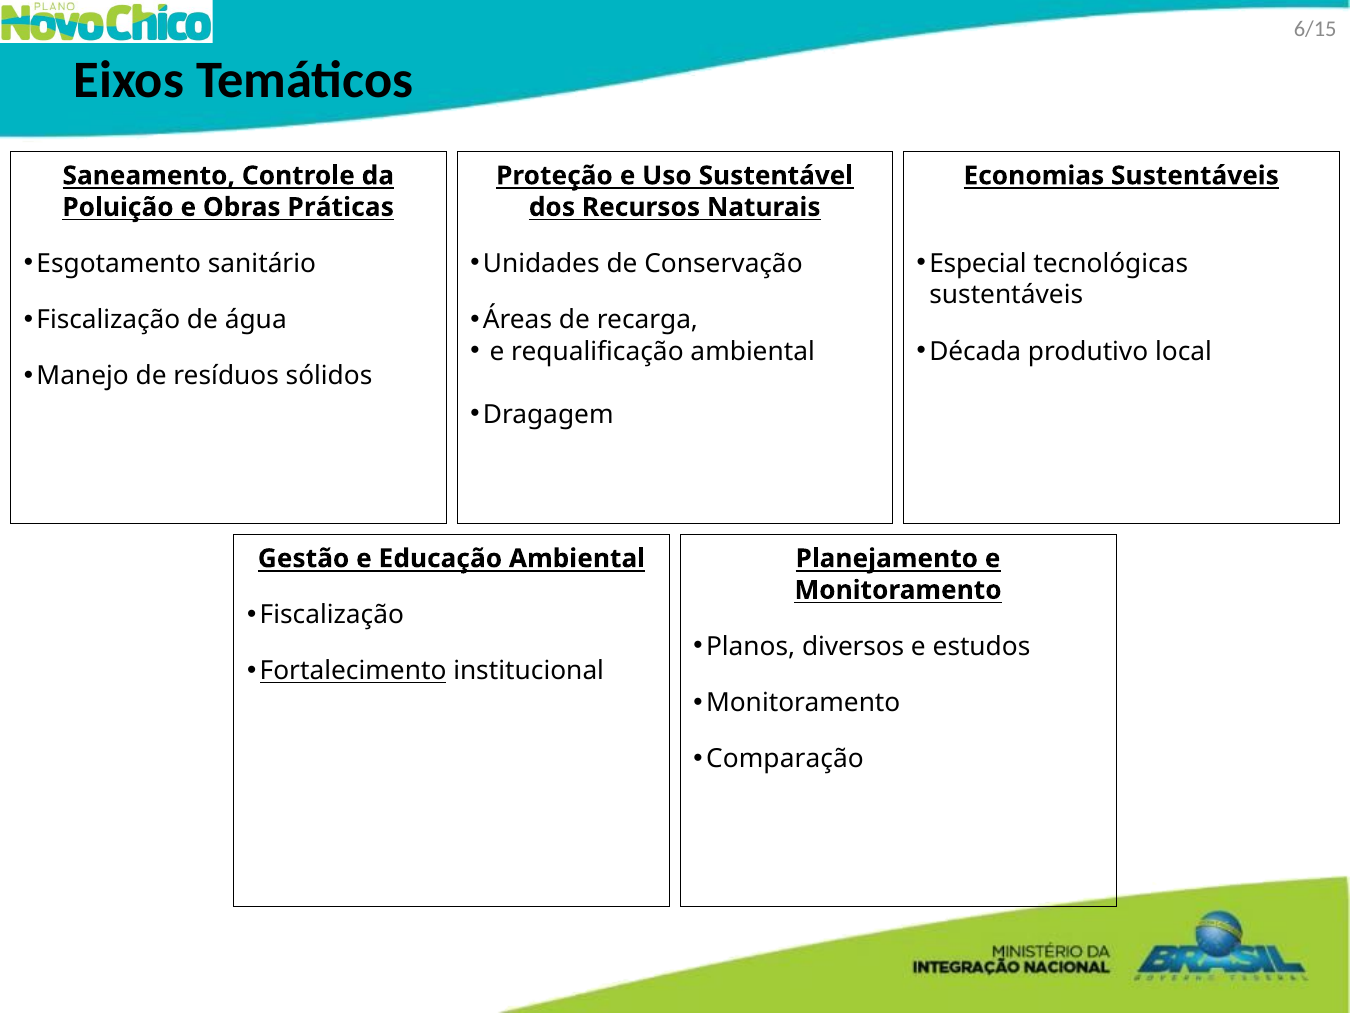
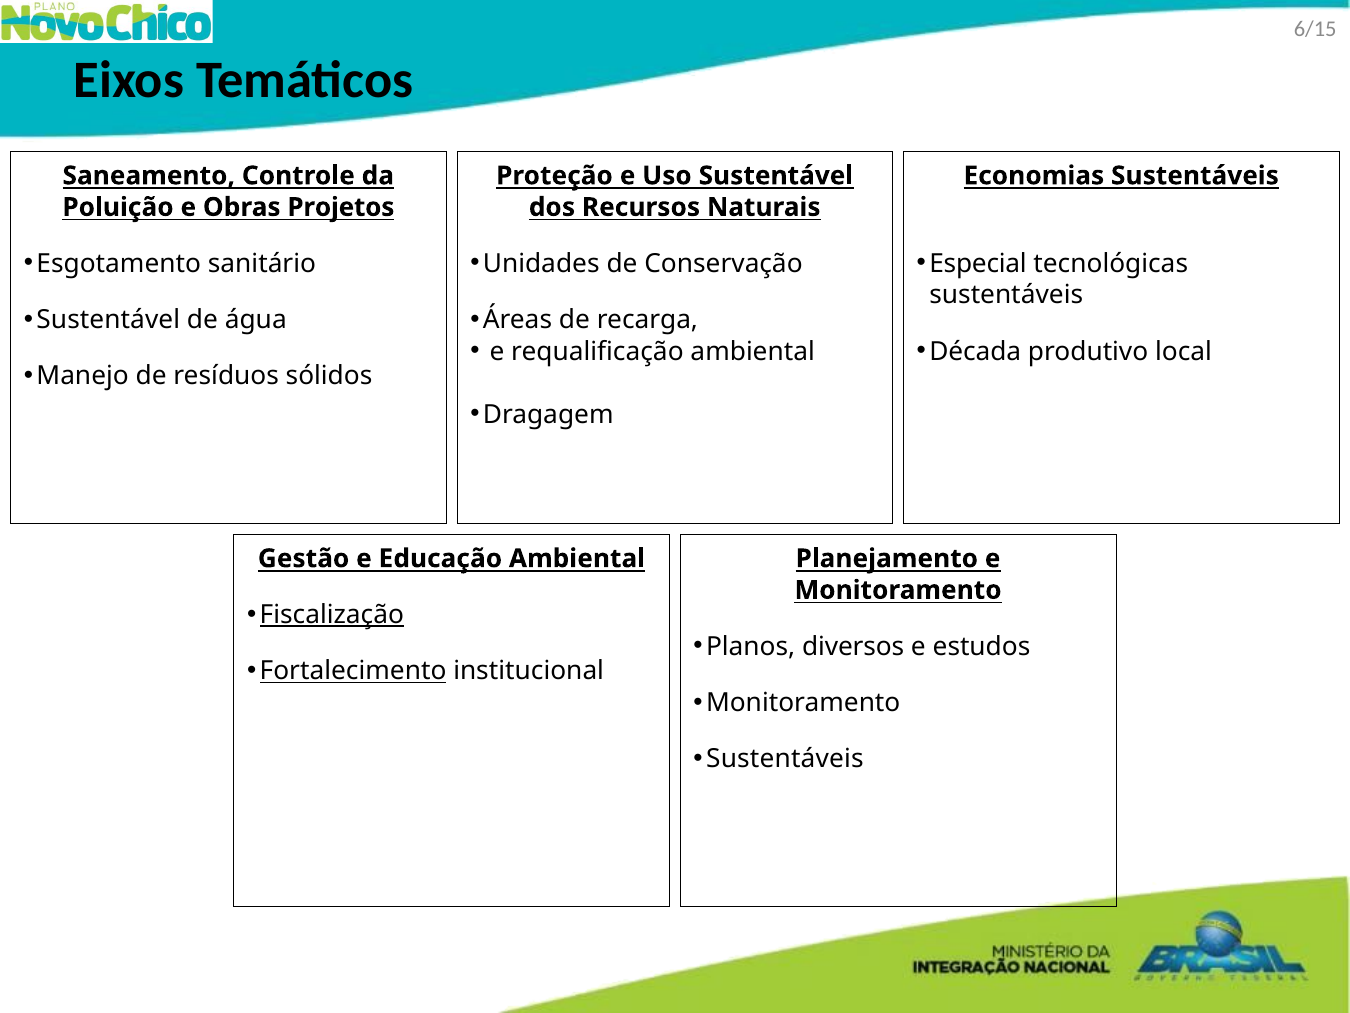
Práticas: Práticas -> Projetos (341, 207)
Fiscalização: Fiscalização -> Sustentável (108, 320)
Fiscalização underline: none -> present (332, 615)
Comparação: Comparação -> Sustentáveis (785, 759)
